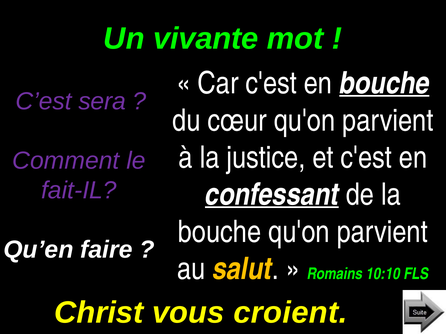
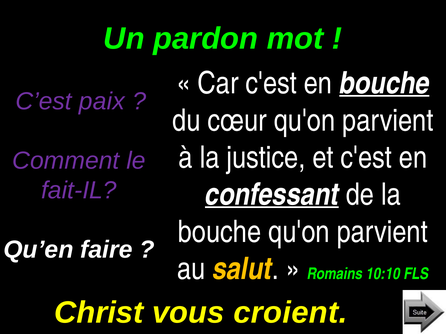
vivante: vivante -> pardon (206, 39)
sera: sera -> paix (102, 102)
